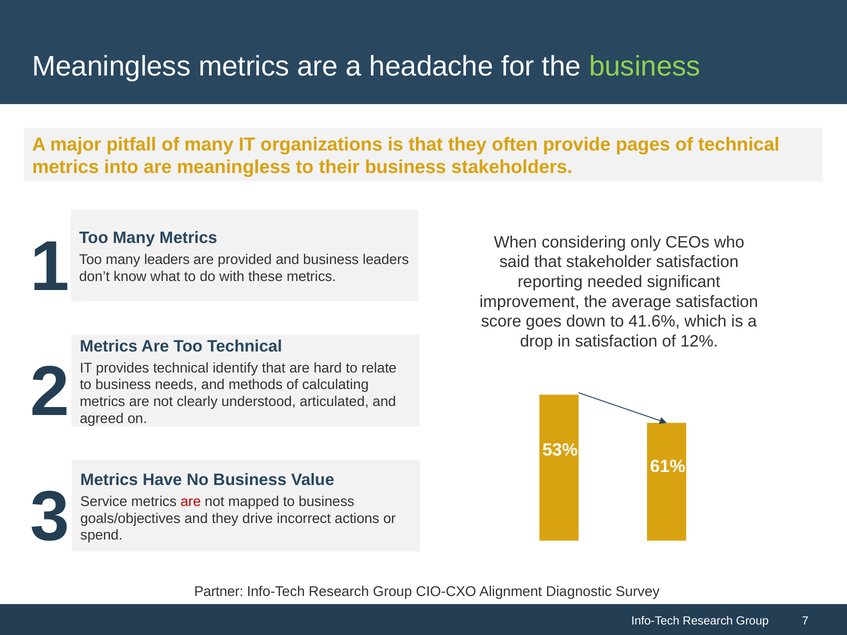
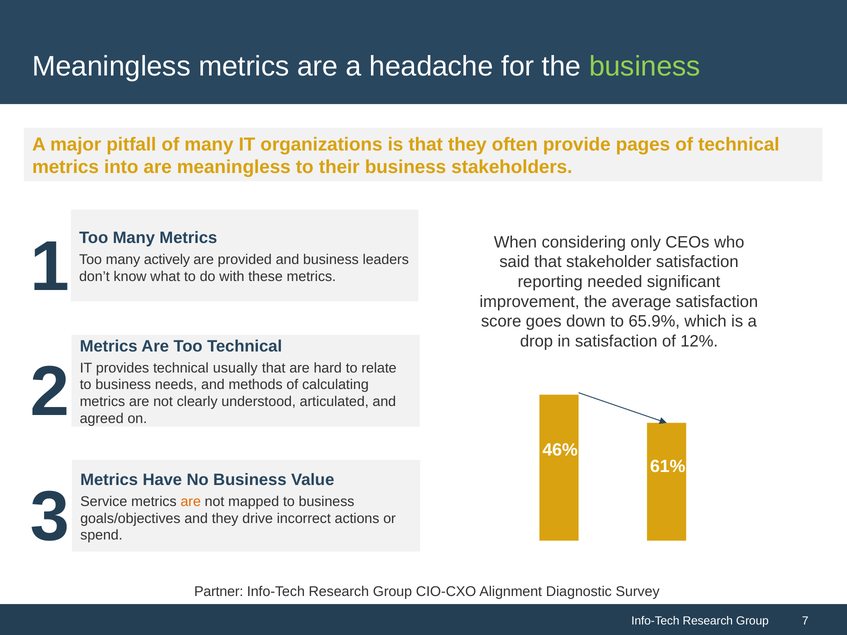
many leaders: leaders -> actively (167, 260)
41.6%: 41.6% -> 65.9% (654, 321)
identify: identify -> usually (235, 368)
53%: 53% -> 46% (560, 450)
are colour: red -> orange (191, 502)
